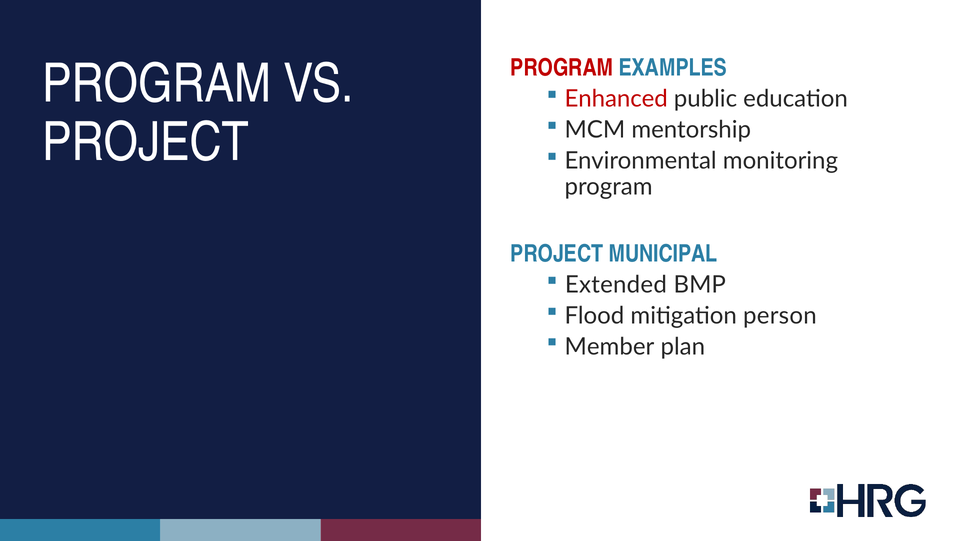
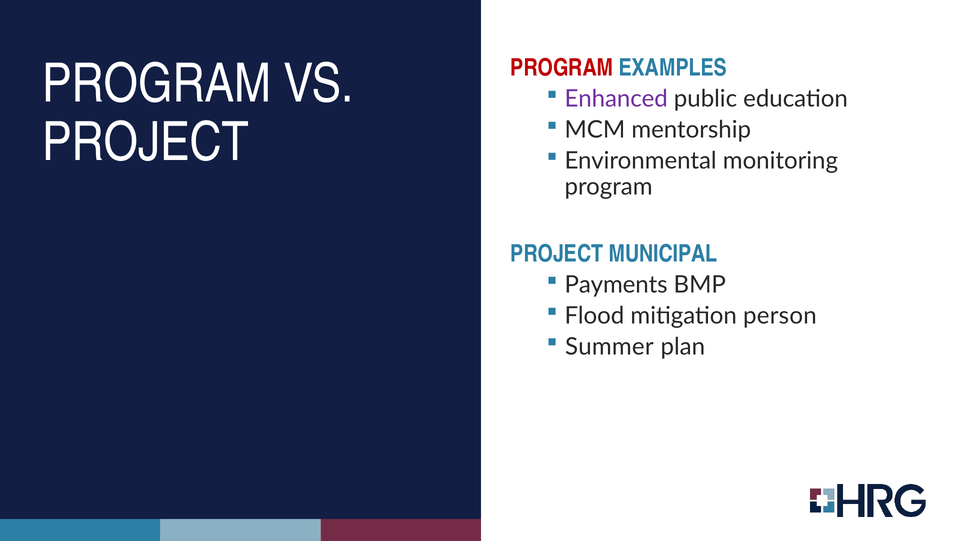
Enhanced colour: red -> purple (616, 99)
Extended: Extended -> Payments (616, 285)
Member: Member -> Summer (609, 347)
